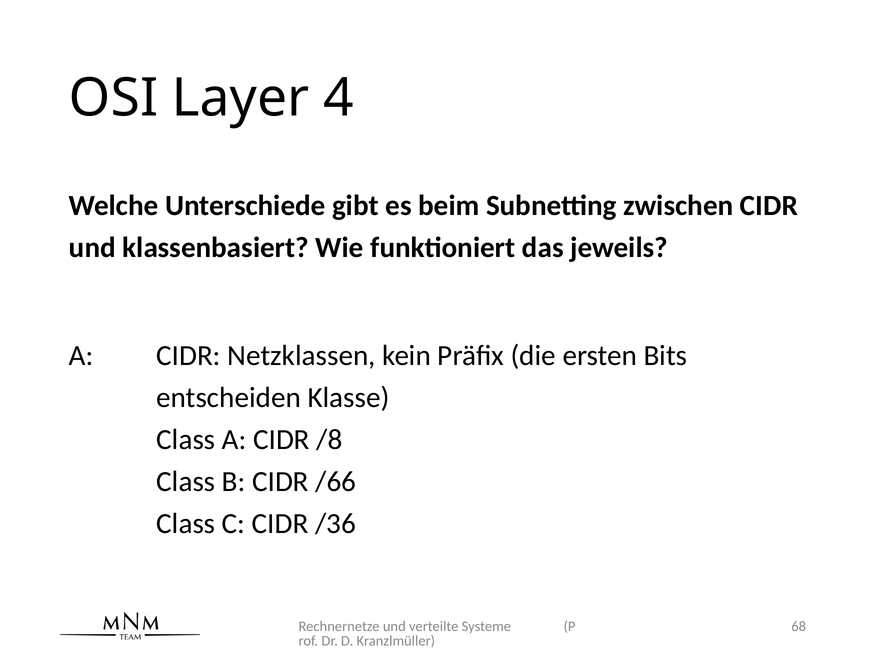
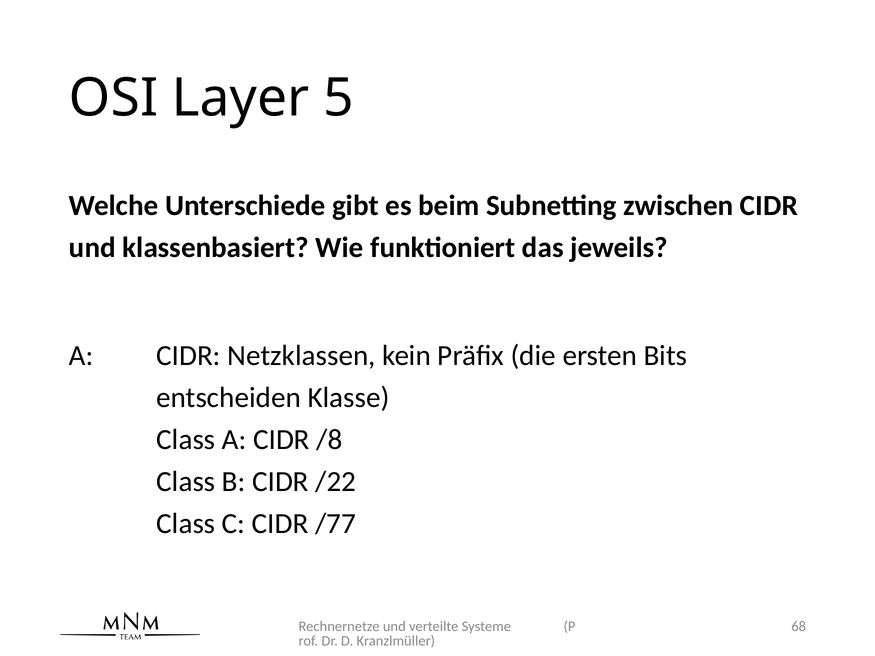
4: 4 -> 5 (339, 98)
/66: /66 -> /22 (336, 482)
/36: /36 -> /77 (335, 524)
